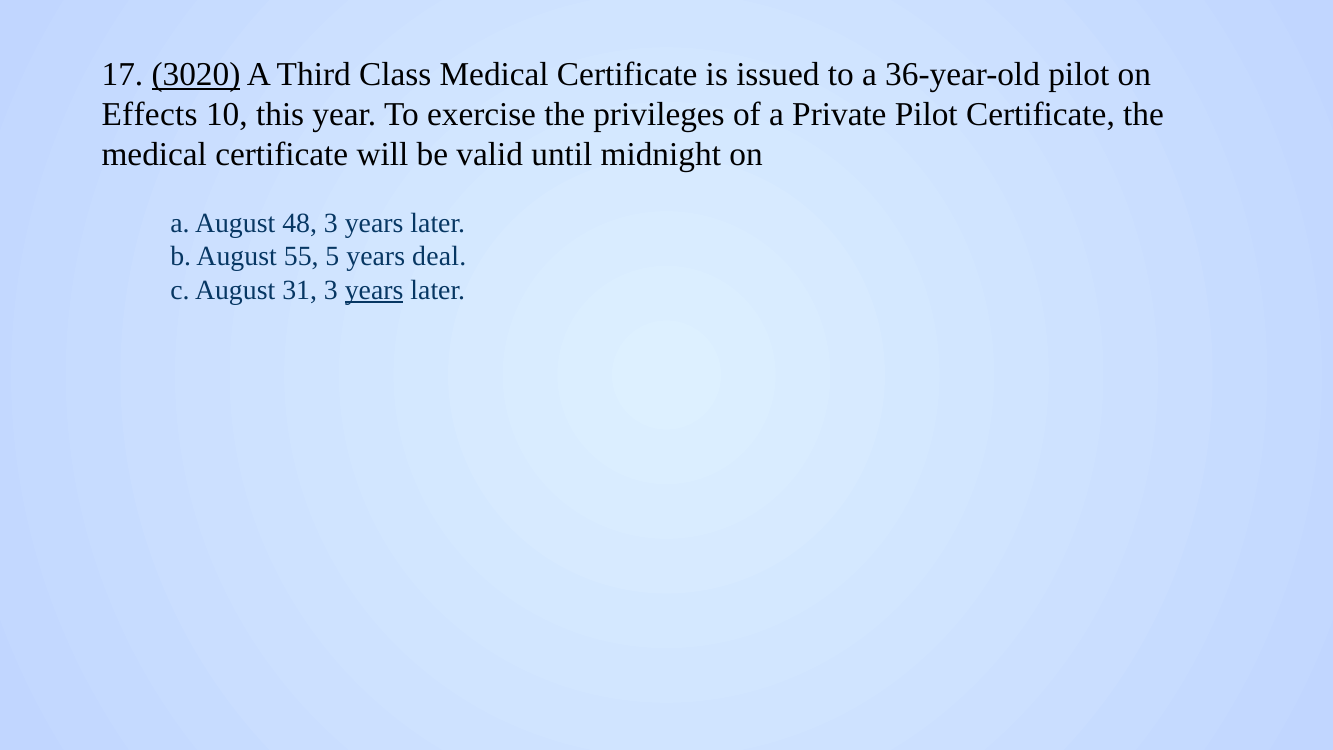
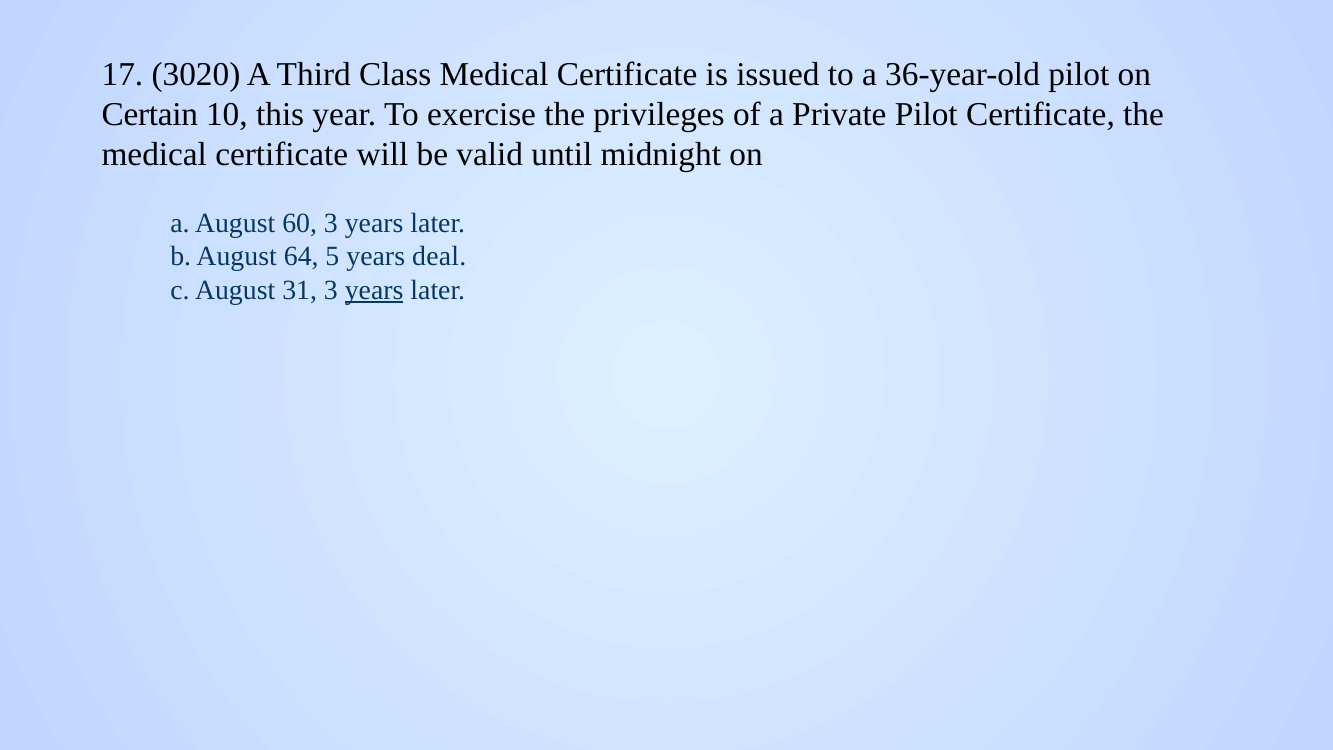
3020 underline: present -> none (196, 75)
Effects: Effects -> Certain (150, 115)
48: 48 -> 60 (300, 223)
55: 55 -> 64 (301, 257)
